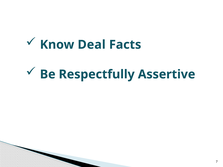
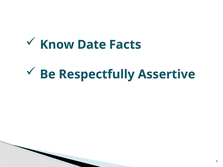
Deal: Deal -> Date (92, 45)
